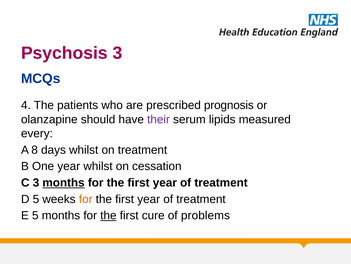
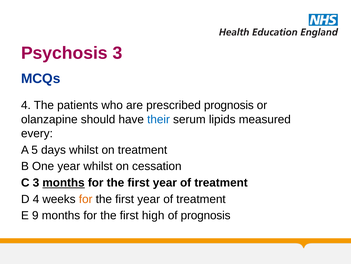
their colour: purple -> blue (159, 119)
8: 8 -> 5 (35, 149)
D 5: 5 -> 4 (36, 199)
E 5: 5 -> 9 (35, 215)
the underline: present -> none (108, 215)
cure: cure -> high (153, 215)
of problems: problems -> prognosis (206, 215)
